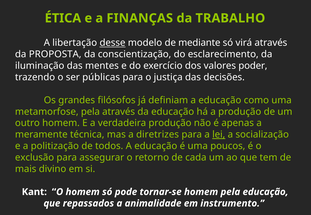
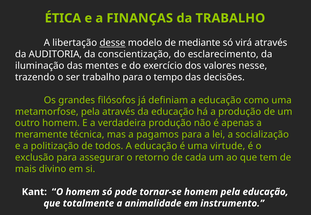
PROPOSTA: PROPOSTA -> AUDITORIA (55, 54)
poder: poder -> nesse (253, 66)
ser públicas: públicas -> trabalho (101, 77)
justiça: justiça -> tempo (168, 77)
diretrizes: diretrizes -> pagamos (158, 135)
lei underline: present -> none (219, 135)
poucos: poucos -> virtude (228, 146)
repassados: repassados -> totalmente (88, 204)
